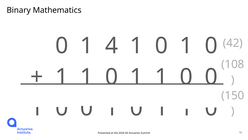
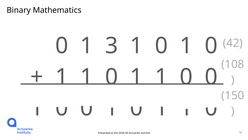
4: 4 -> 3 (112, 46)
